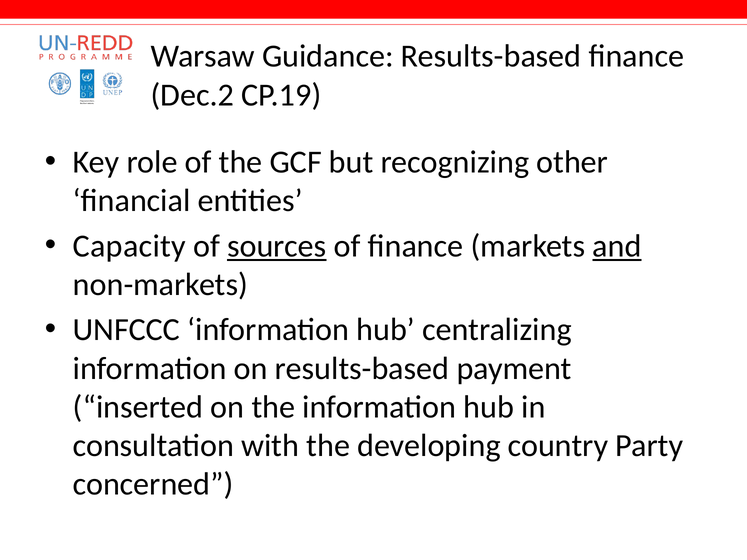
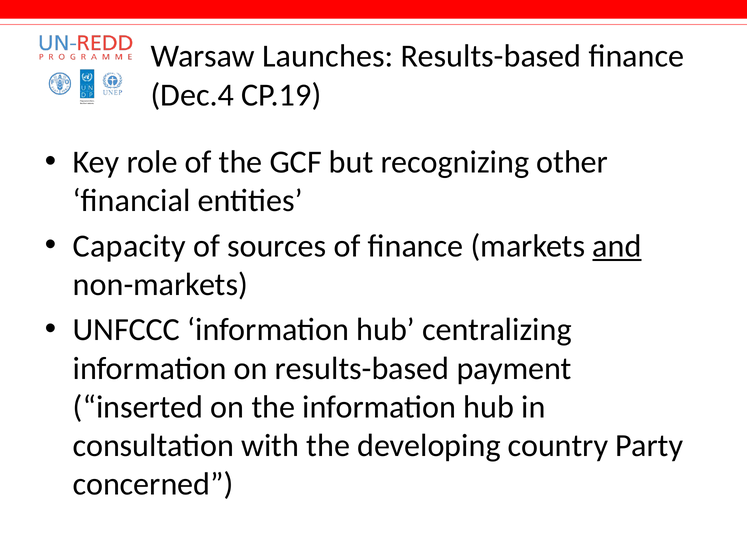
Guidance: Guidance -> Launches (328, 56)
Dec.2: Dec.2 -> Dec.4 (192, 95)
sources underline: present -> none (277, 246)
